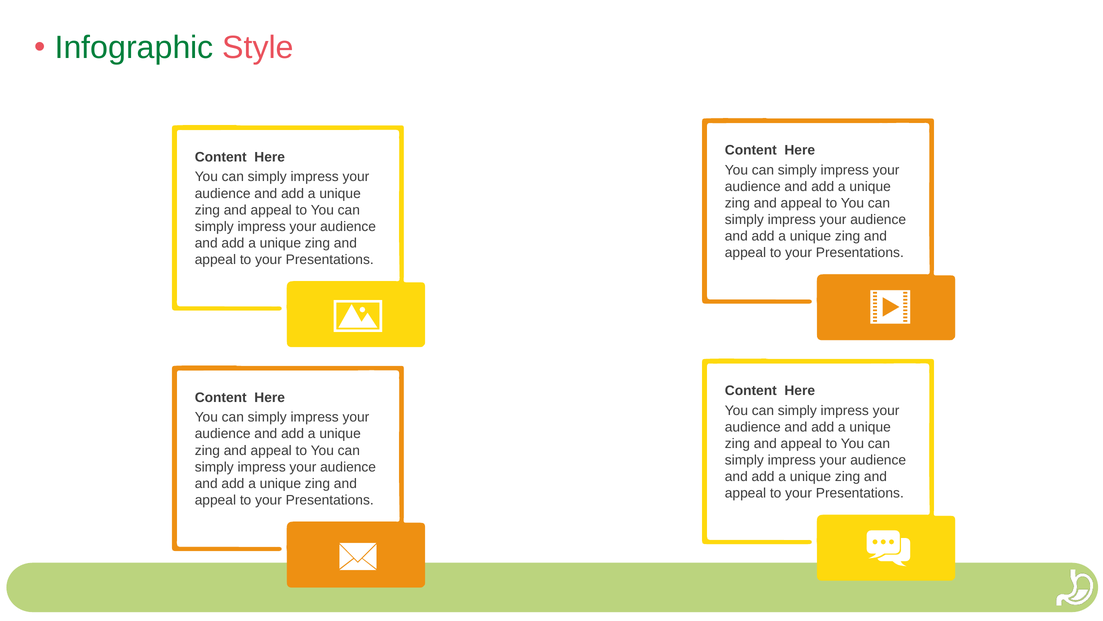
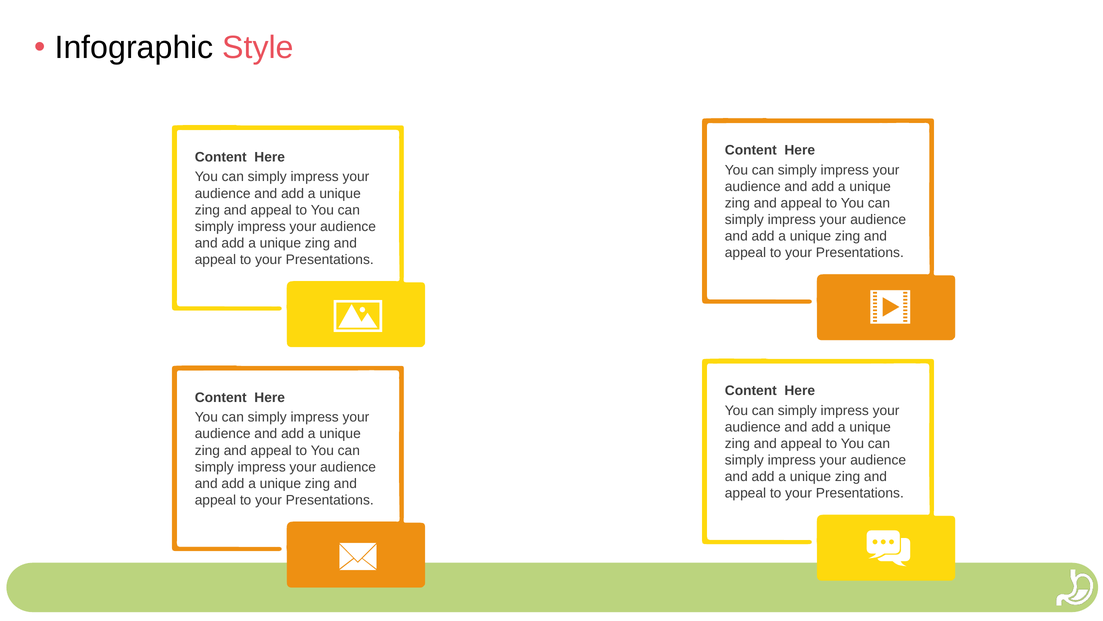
Infographic colour: green -> black (134, 48)
